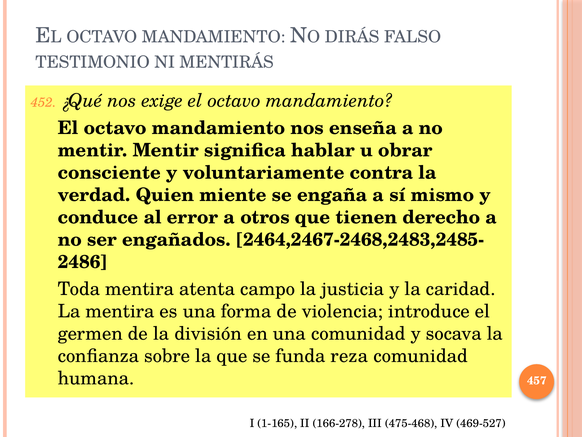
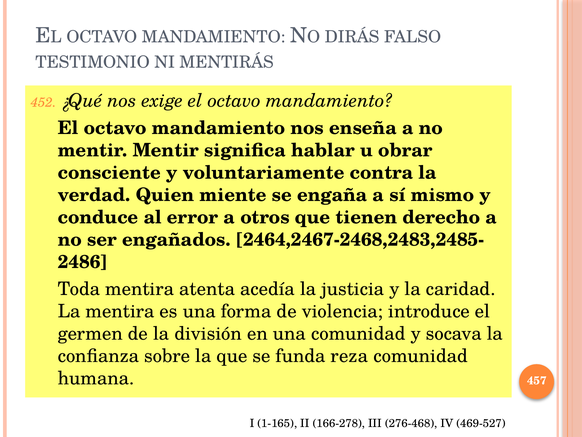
campo: campo -> acedía (268, 289)
475-468: 475-468 -> 276-468 (411, 423)
